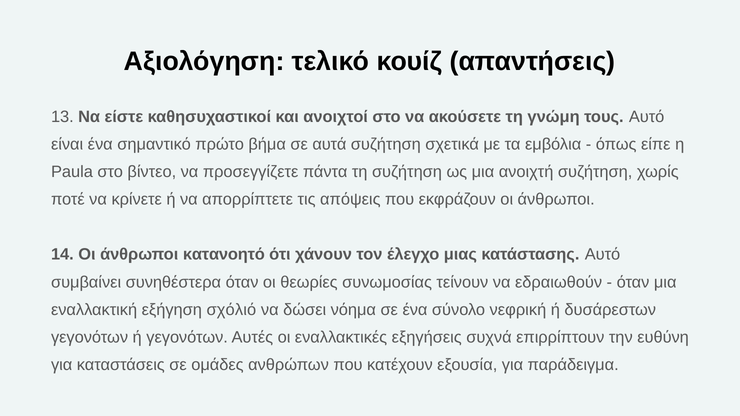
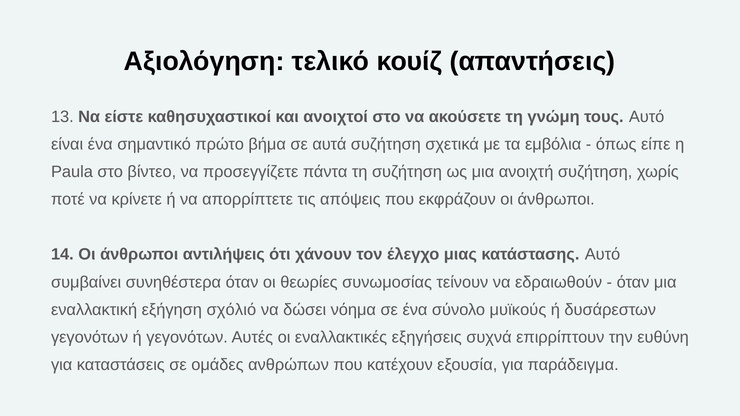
κατανοητό: κατανοητό -> αντιλήψεις (224, 255)
νεφρική: νεφρική -> μυϊκούς (518, 310)
